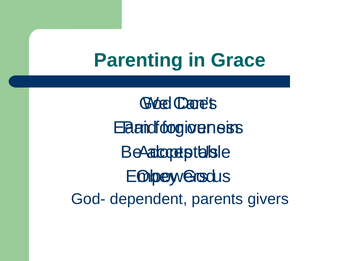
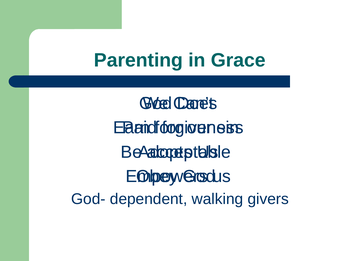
parents: parents -> walking (217, 199)
